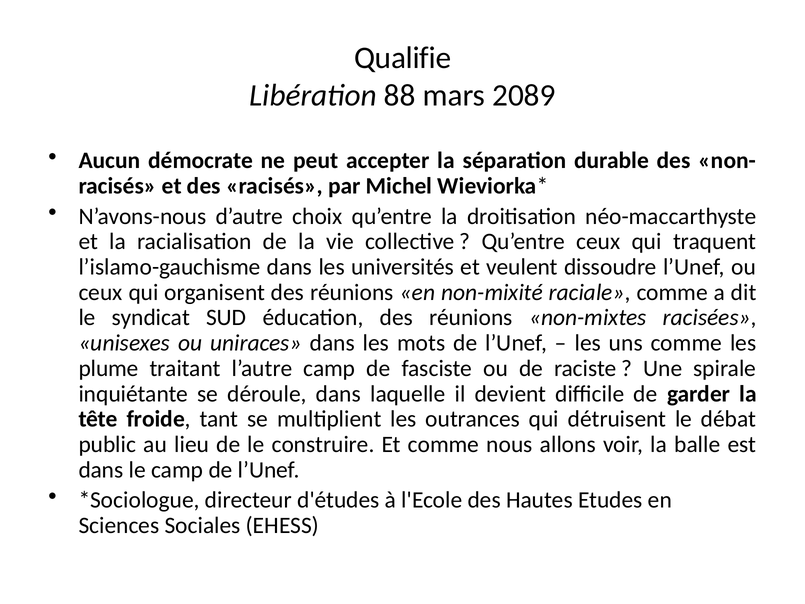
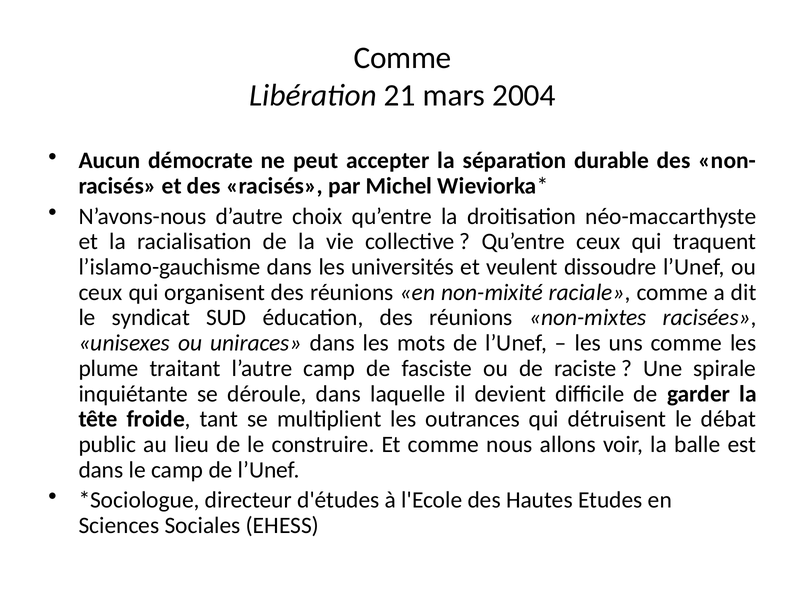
Qualifie: Qualifie -> Comme (403, 58)
88: 88 -> 21 (400, 95)
2089: 2089 -> 2004 (524, 95)
